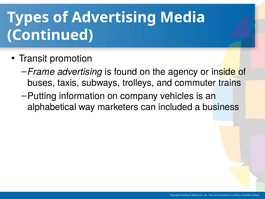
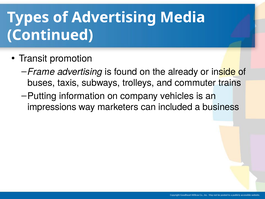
agency: agency -> already (183, 72)
alphabetical: alphabetical -> impressions (52, 107)
